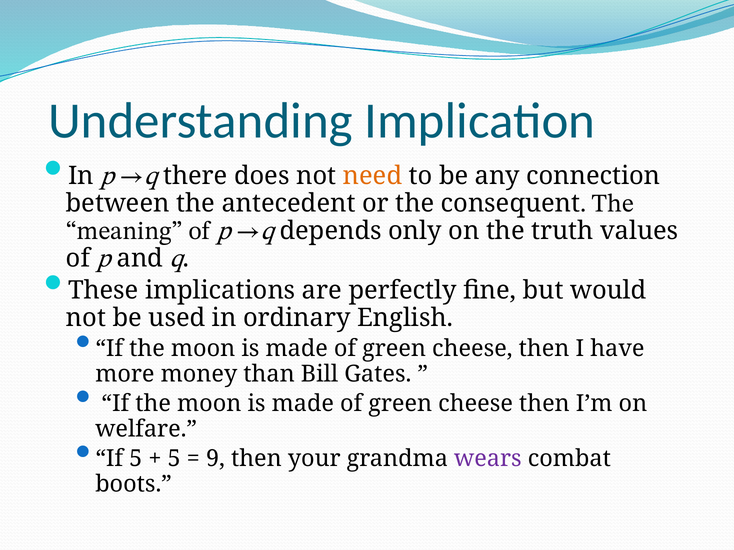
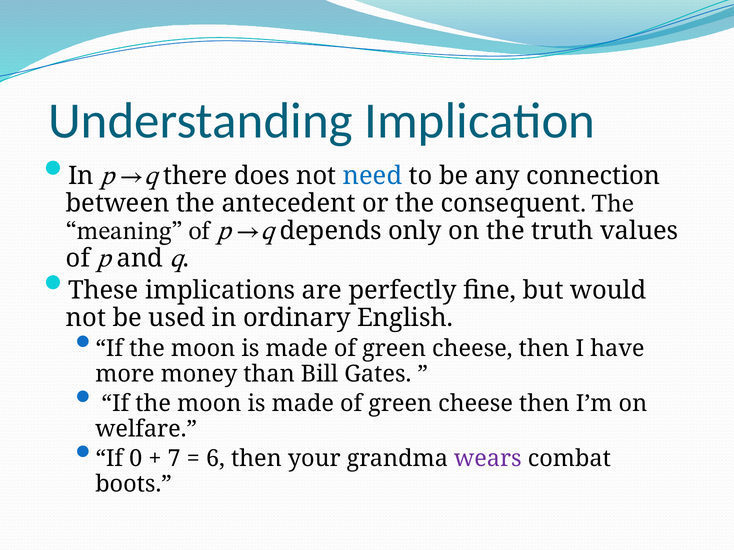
need colour: orange -> blue (373, 176)
If 5: 5 -> 0 (136, 459)
5: 5 -> 7 (174, 459)
9: 9 -> 6 (215, 459)
